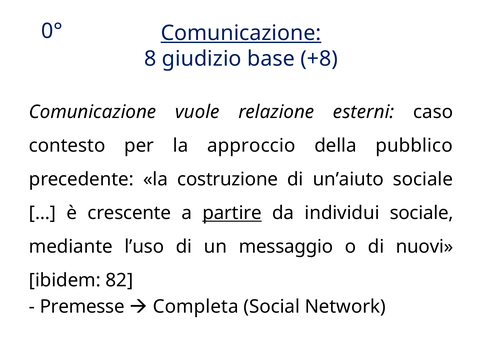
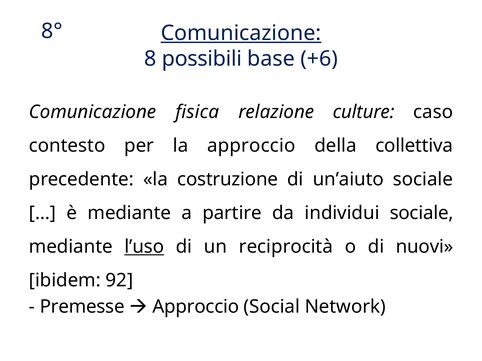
0°: 0° -> 8° (52, 31)
giudizio: giudizio -> possibili (202, 59)
+8: +8 -> +6 (319, 59)
vuole: vuole -> fisica (197, 112)
esterni: esterni -> culture (364, 112)
pubblico: pubblico -> collettiva (414, 146)
è crescente: crescente -> mediante (129, 213)
partire underline: present -> none (232, 213)
l’uso underline: none -> present (144, 247)
messaggio: messaggio -> reciprocità (286, 247)
82: 82 -> 92 (119, 281)
Completa: Completa -> Approccio (196, 307)
